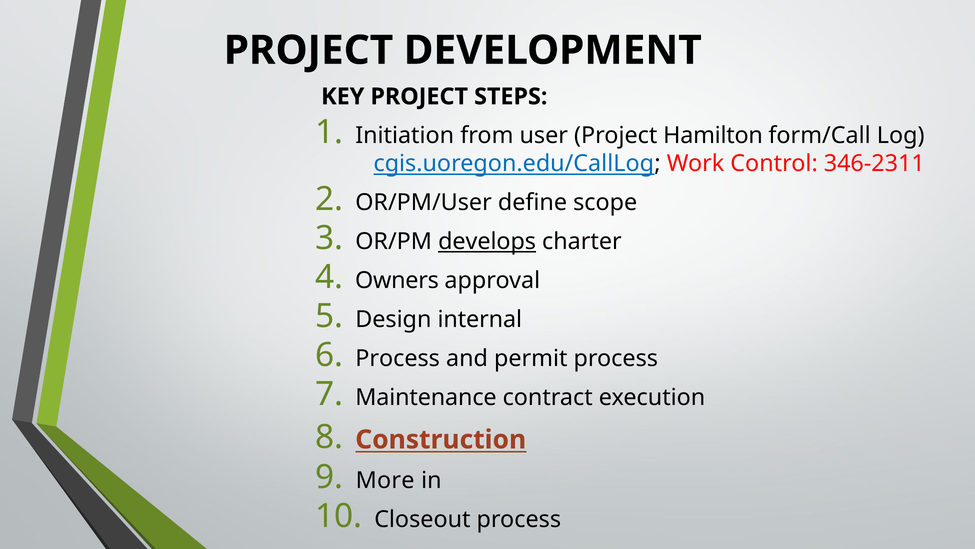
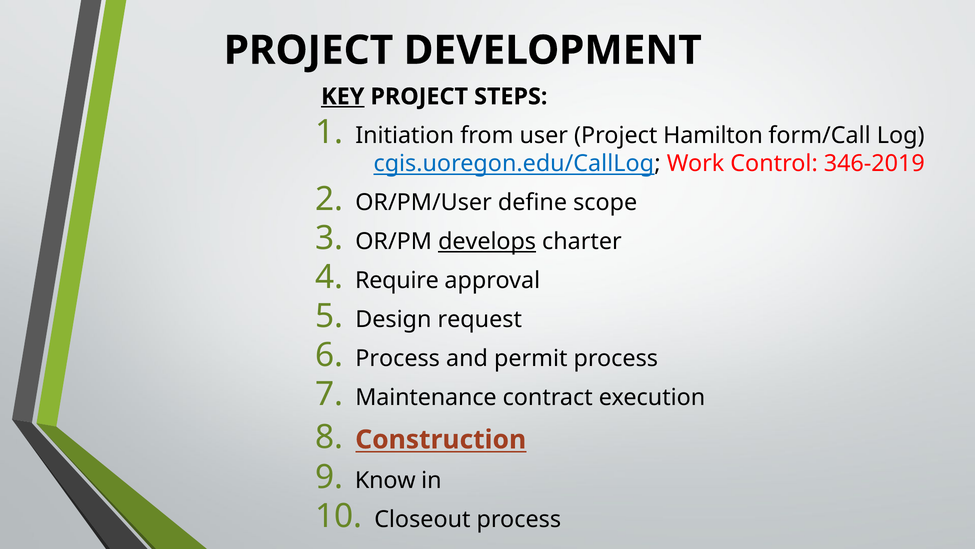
KEY underline: none -> present (343, 96)
346-2311: 346-2311 -> 346-2019 (874, 163)
Owners: Owners -> Require (397, 280)
internal: internal -> request (480, 319)
More: More -> Know (385, 480)
